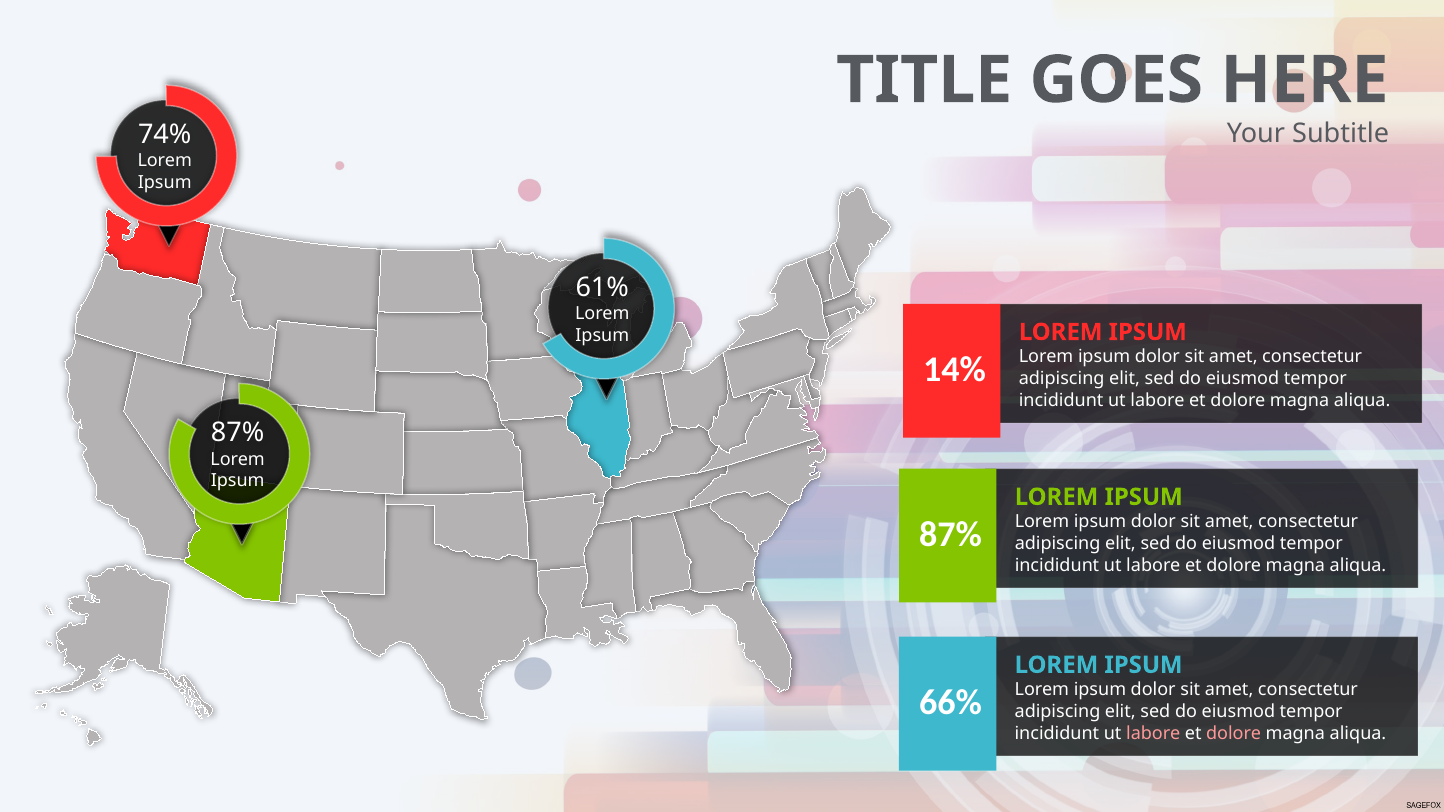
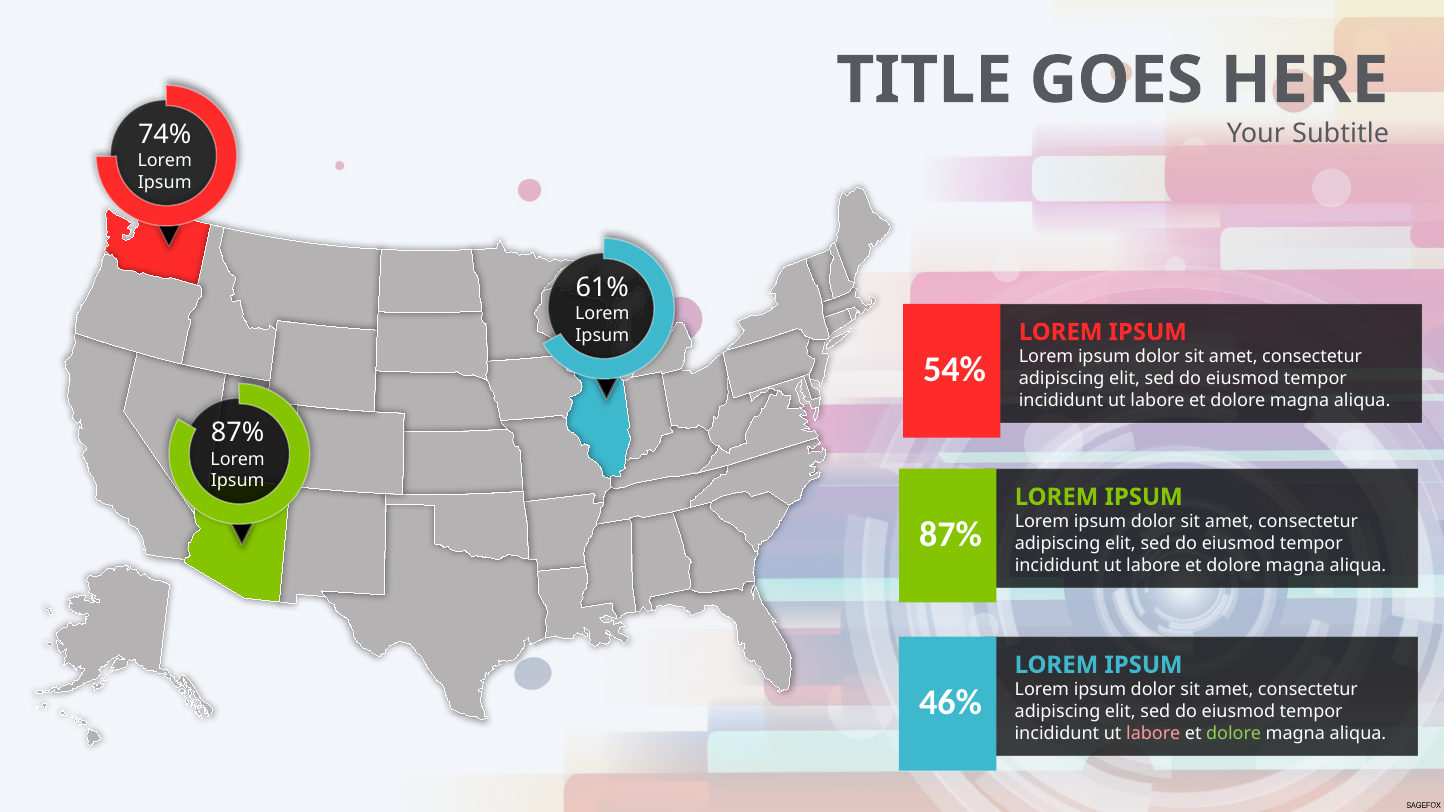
14%: 14% -> 54% (955, 370)
66%: 66% -> 46% (950, 703)
dolore colour: pink -> light green (1234, 733)
